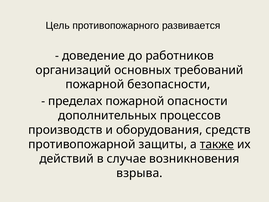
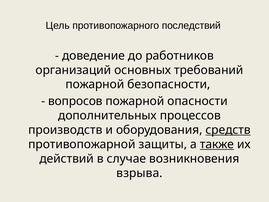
развивается: развивается -> последствий (191, 25)
пределах: пределах -> вопросов (75, 101)
средств underline: none -> present (228, 130)
